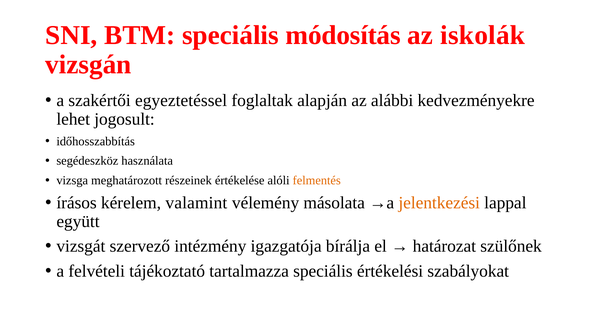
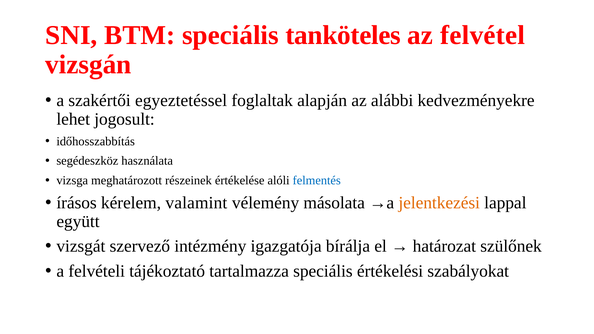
módosítás: módosítás -> tanköteles (343, 35)
iskolák: iskolák -> felvétel (483, 35)
felmentés colour: orange -> blue (317, 181)
